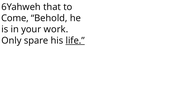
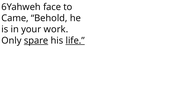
that: that -> face (52, 7)
Come: Come -> Came (15, 18)
spare underline: none -> present (36, 40)
